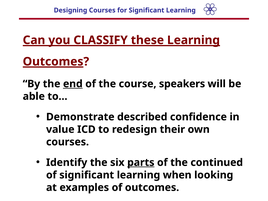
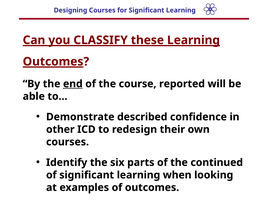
speakers: speakers -> reported (182, 84)
value: value -> other (60, 129)
parts underline: present -> none (141, 162)
